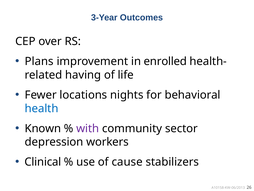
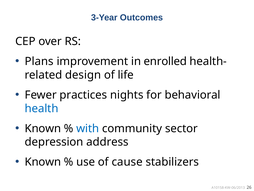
having: having -> design (83, 75)
locations: locations -> practices (83, 95)
with colour: purple -> blue (88, 128)
workers: workers -> address (107, 142)
Clinical: Clinical -> Known (43, 162)
